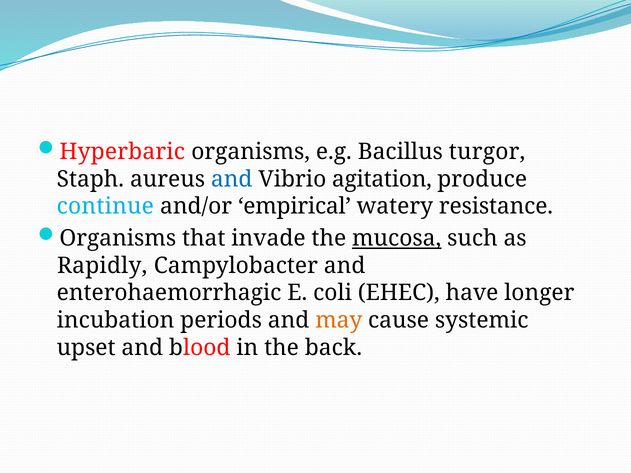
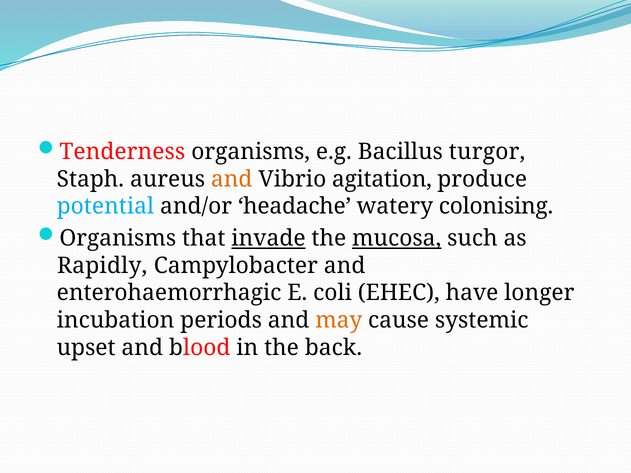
Hyperbaric: Hyperbaric -> Tenderness (122, 152)
and colour: blue -> orange (232, 179)
continue: continue -> potential (105, 207)
empirical: empirical -> headache (295, 207)
resistance: resistance -> colonising (496, 207)
invade underline: none -> present (268, 238)
